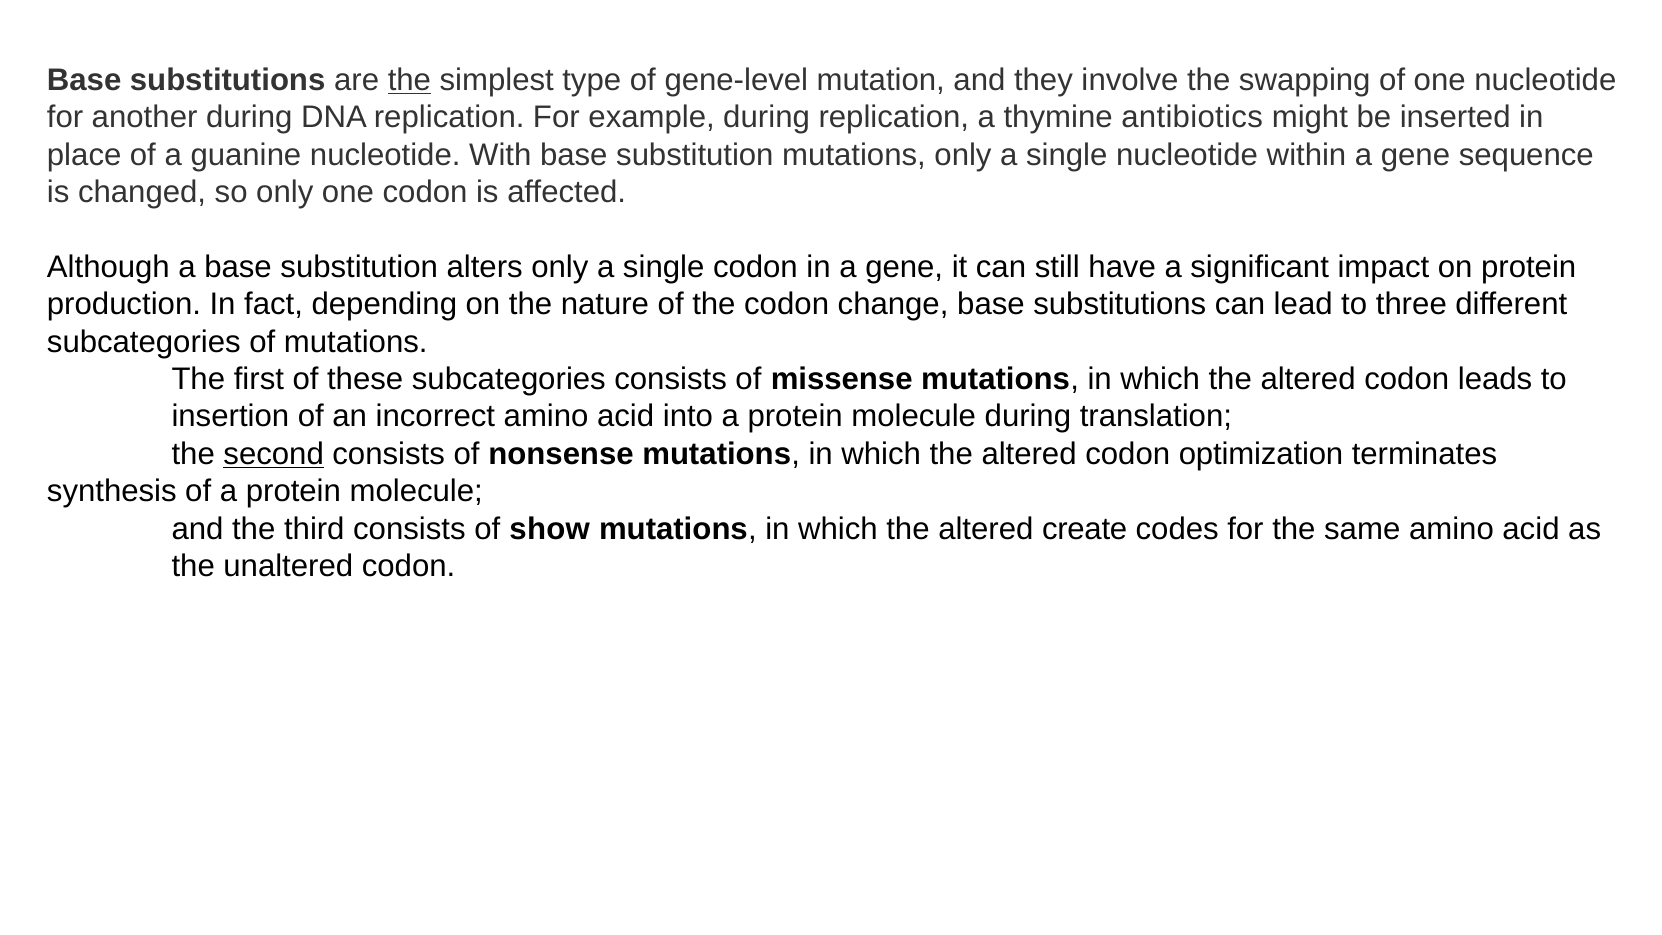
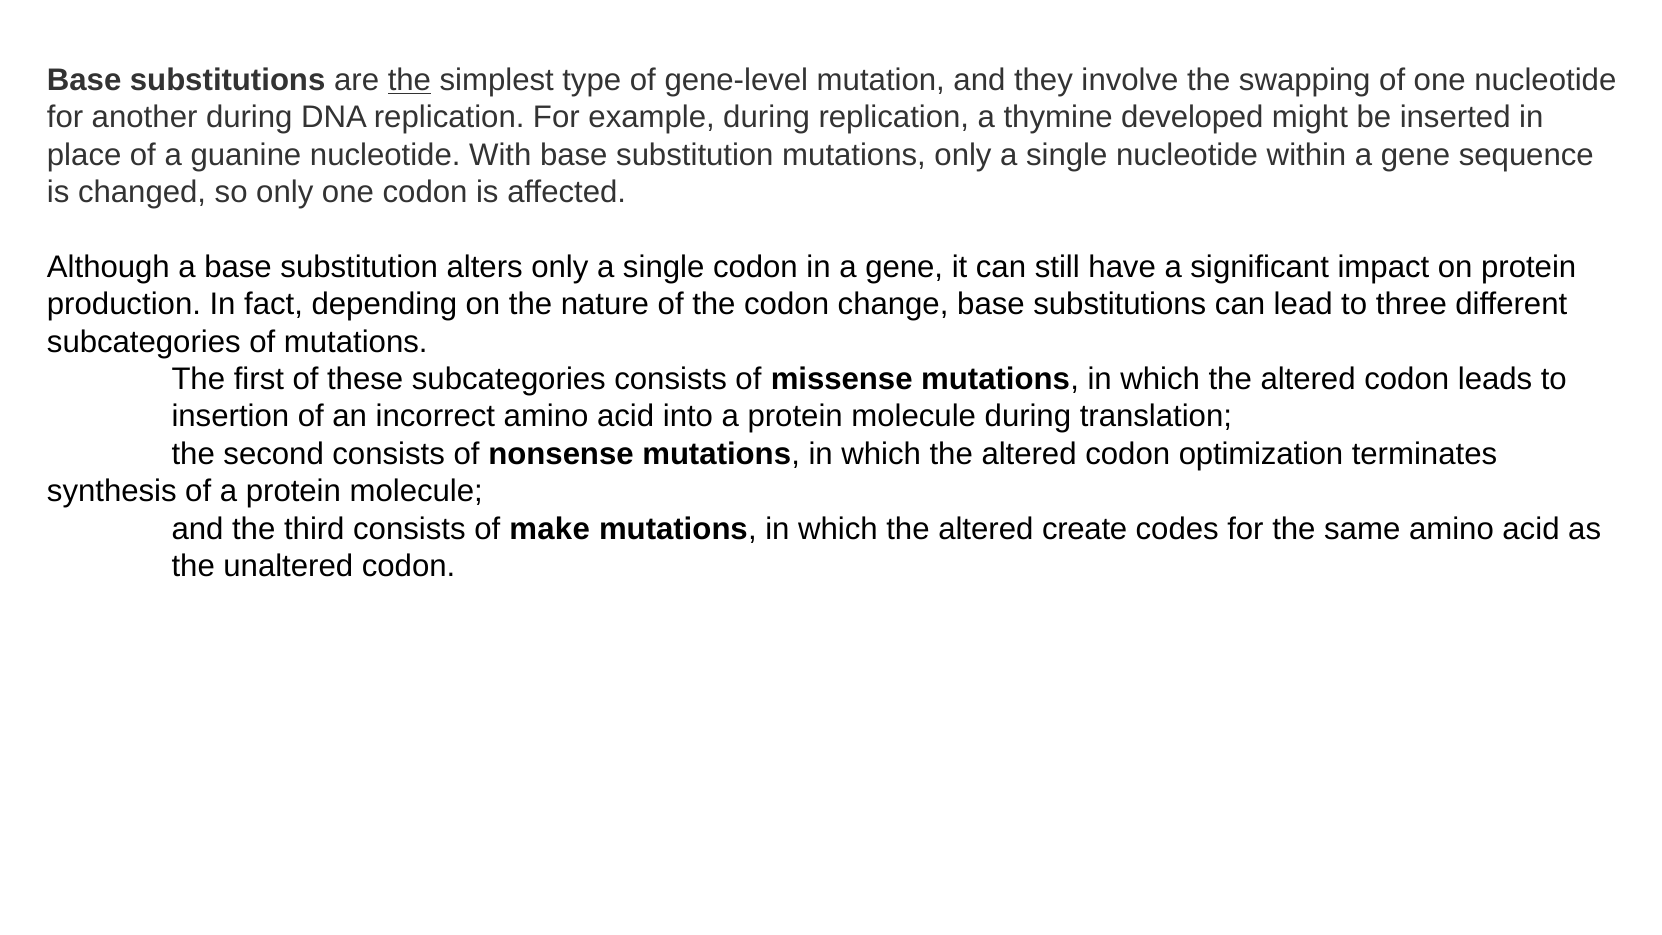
antibiotics: antibiotics -> developed (1192, 117)
second underline: present -> none (274, 454)
show: show -> make (550, 529)
